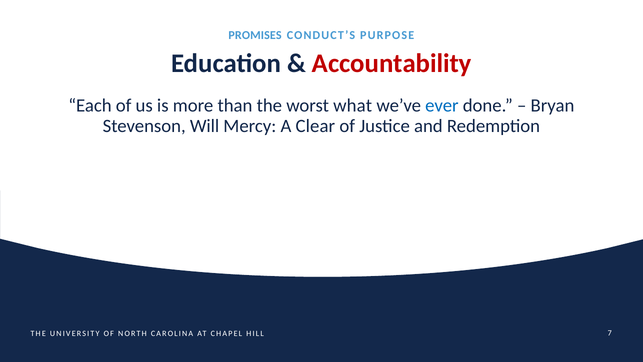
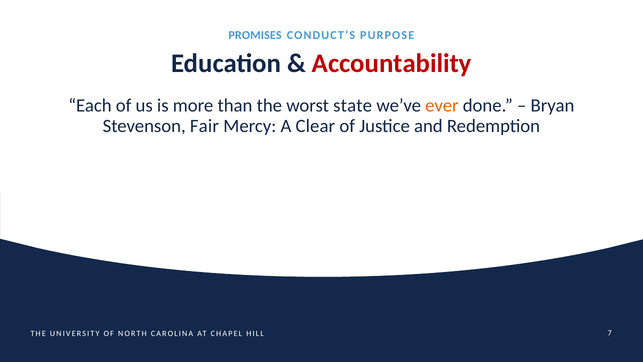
what: what -> state (353, 106)
ever colour: blue -> orange (442, 106)
Will: Will -> Fair (204, 126)
